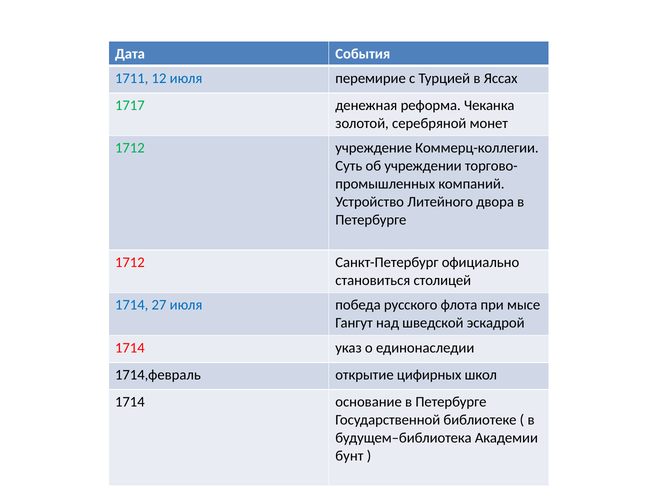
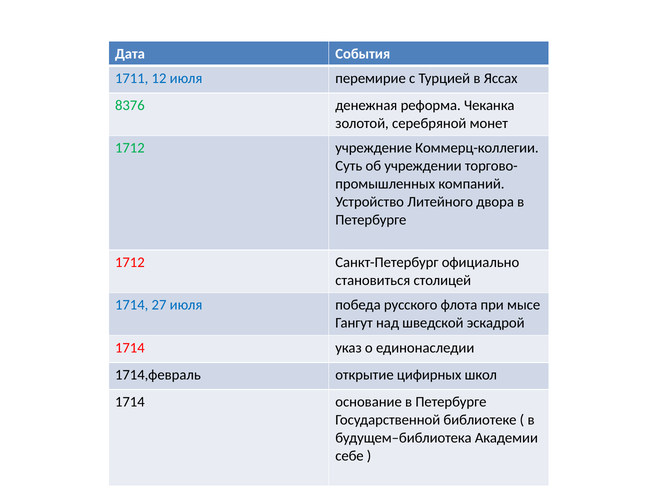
1717: 1717 -> 8376 (130, 105)
бунт: бунт -> себе (349, 456)
